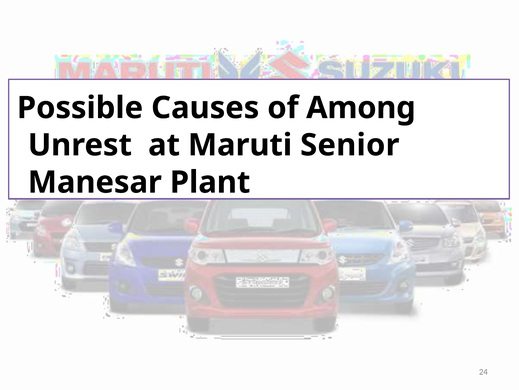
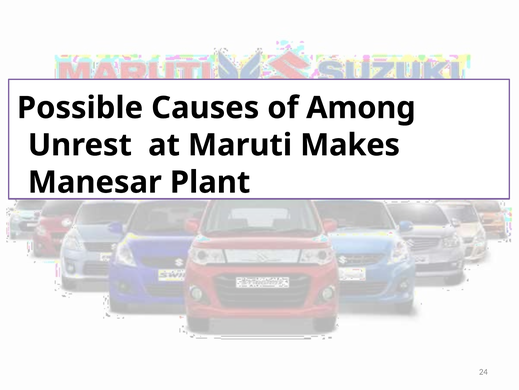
Senior: Senior -> Makes (350, 145)
